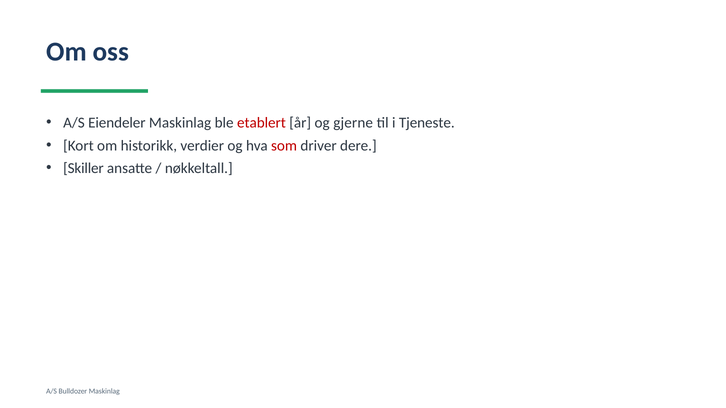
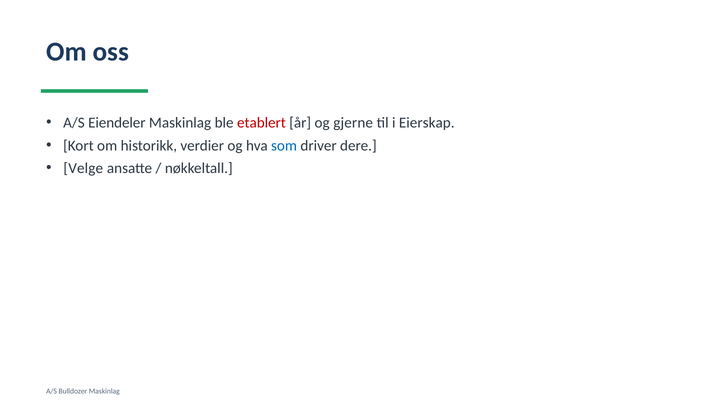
Tjeneste: Tjeneste -> Eierskap (427, 123)
som colour: red -> blue (284, 146)
Skiller: Skiller -> Velge (83, 168)
